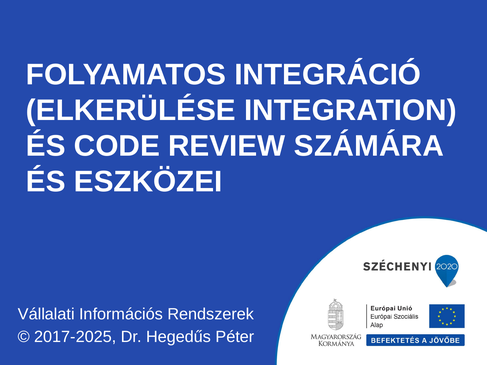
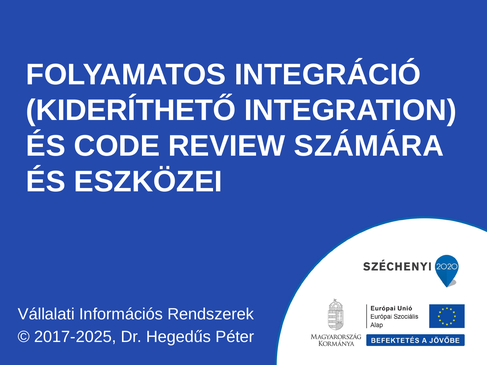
ELKERÜLÉSE: ELKERÜLÉSE -> KIDERÍTHETŐ (131, 110)
